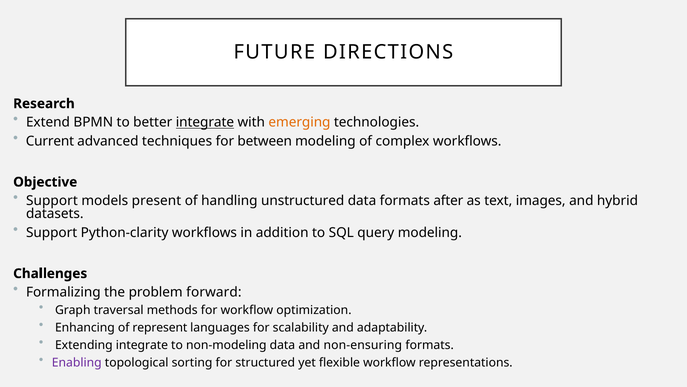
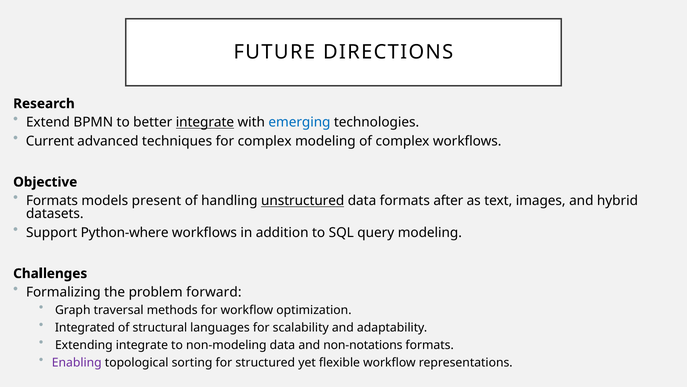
emerging colour: orange -> blue (299, 122)
for between: between -> complex (265, 141)
Support: Support -> Formats (52, 201)
unstructured underline: none -> present (303, 201)
Python-clarity: Python-clarity -> Python-where (125, 232)
Enhancing: Enhancing -> Integrated (85, 327)
represent: represent -> structural (160, 327)
non-ensuring: non-ensuring -> non-notations (363, 345)
